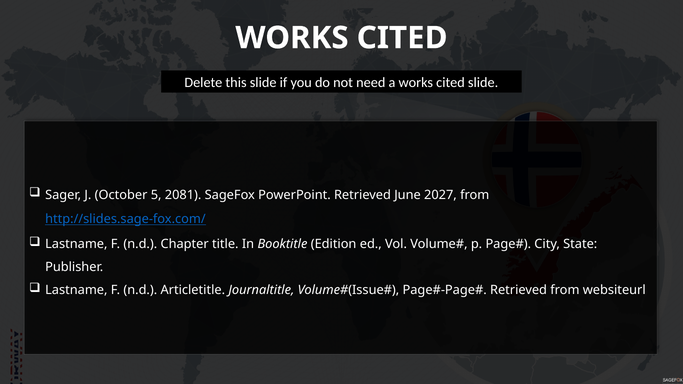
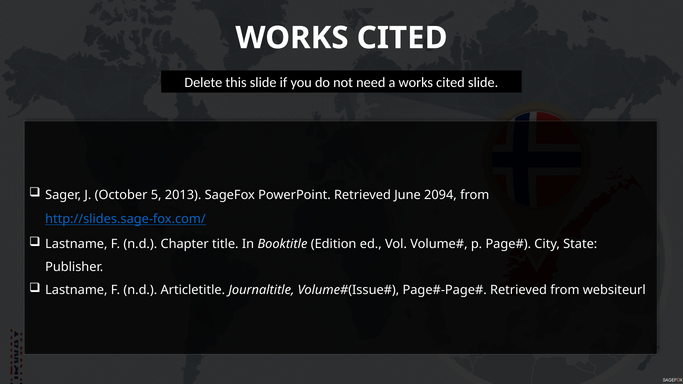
2081: 2081 -> 2013 (183, 195)
2027: 2027 -> 2094 (440, 195)
